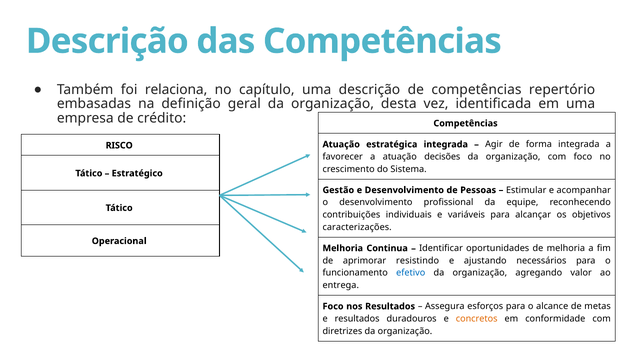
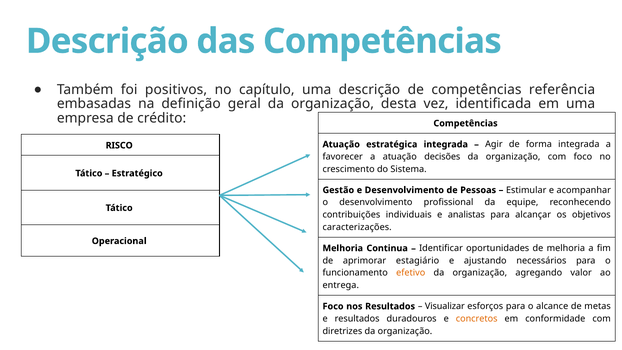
relaciona: relaciona -> positivos (176, 90)
repertório: repertório -> referência (562, 90)
variáveis: variáveis -> analistas (466, 215)
resistindo: resistindo -> estagiário (418, 260)
efetivo colour: blue -> orange (411, 273)
Assegura: Assegura -> Visualizar (445, 306)
